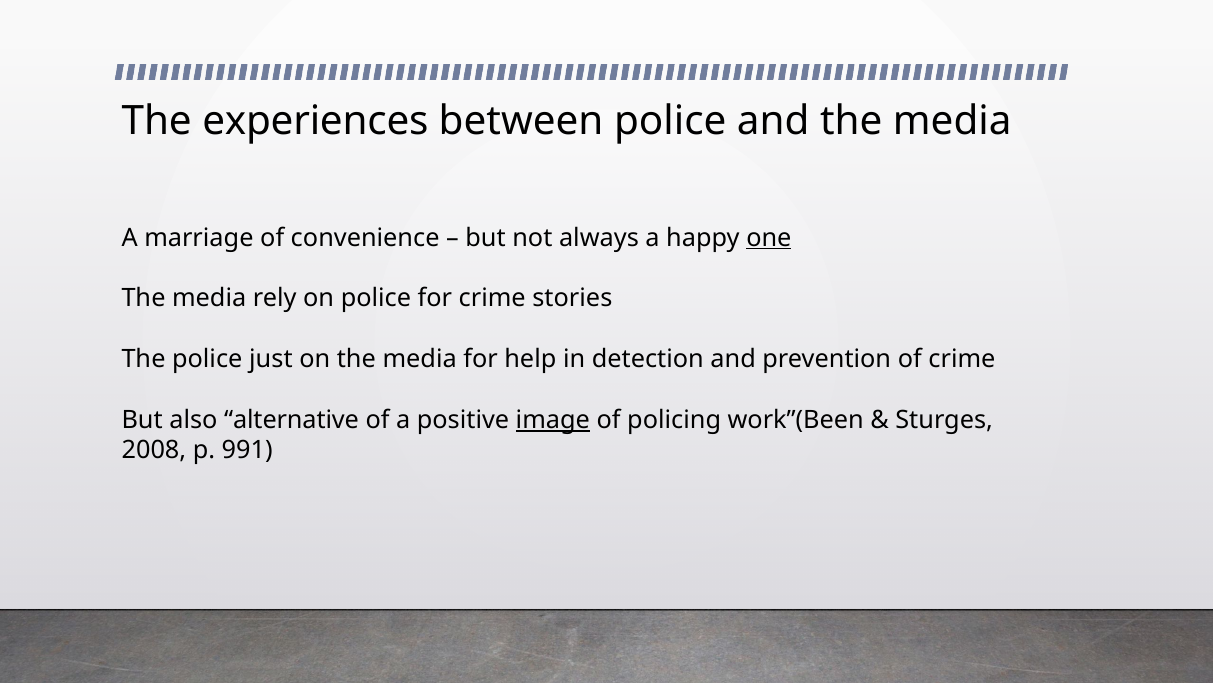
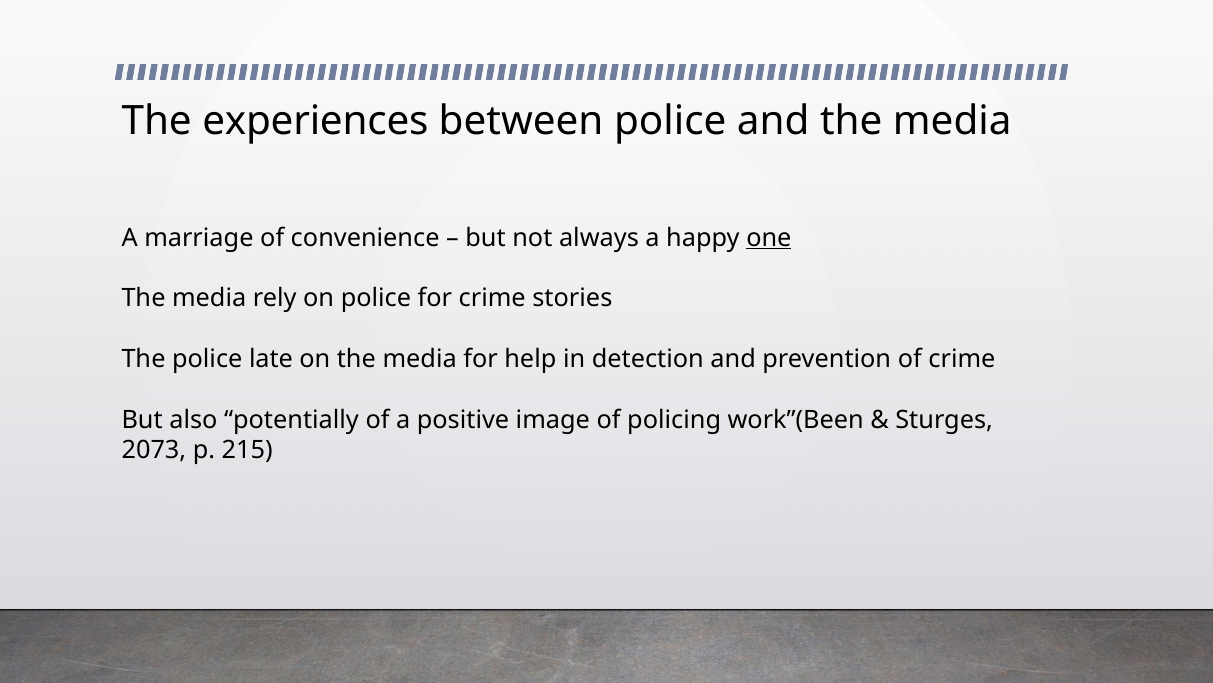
just: just -> late (271, 359)
alternative: alternative -> potentially (291, 420)
image underline: present -> none (553, 420)
2008: 2008 -> 2073 (154, 450)
991: 991 -> 215 (247, 450)
